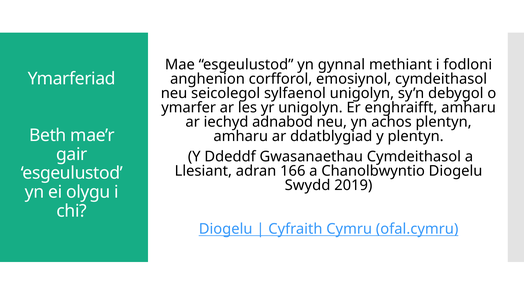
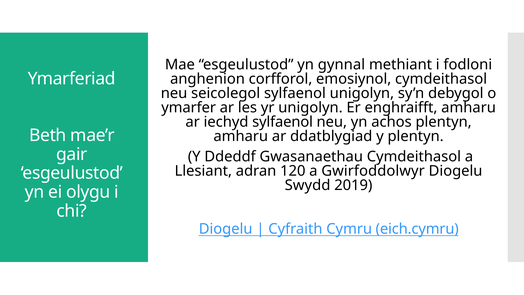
iechyd adnabod: adnabod -> sylfaenol (283, 122)
166: 166 -> 120 (293, 171)
Chanolbwyntio: Chanolbwyntio -> Gwirfoddolwyr (373, 171)
ofal.cymru: ofal.cymru -> eich.cymru (417, 229)
